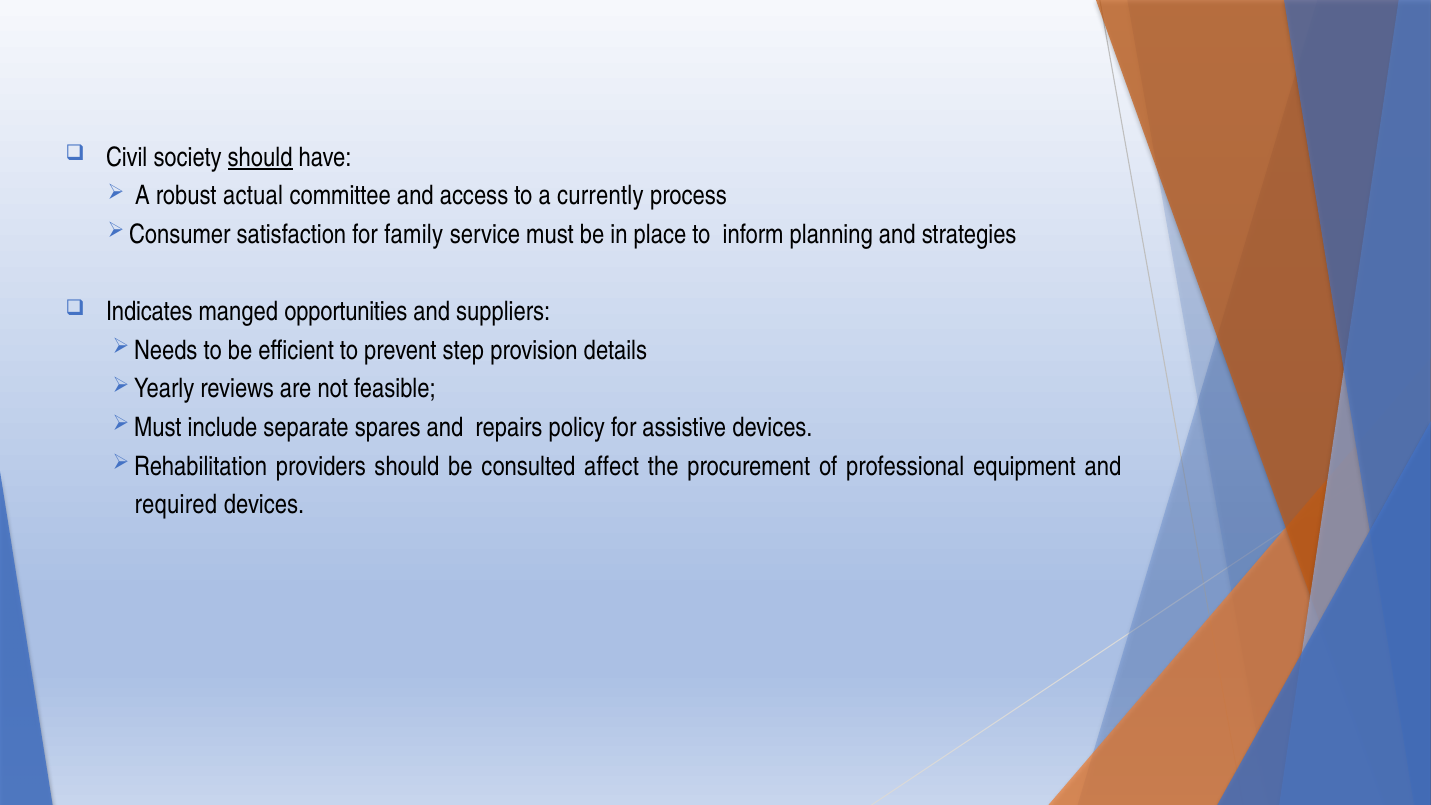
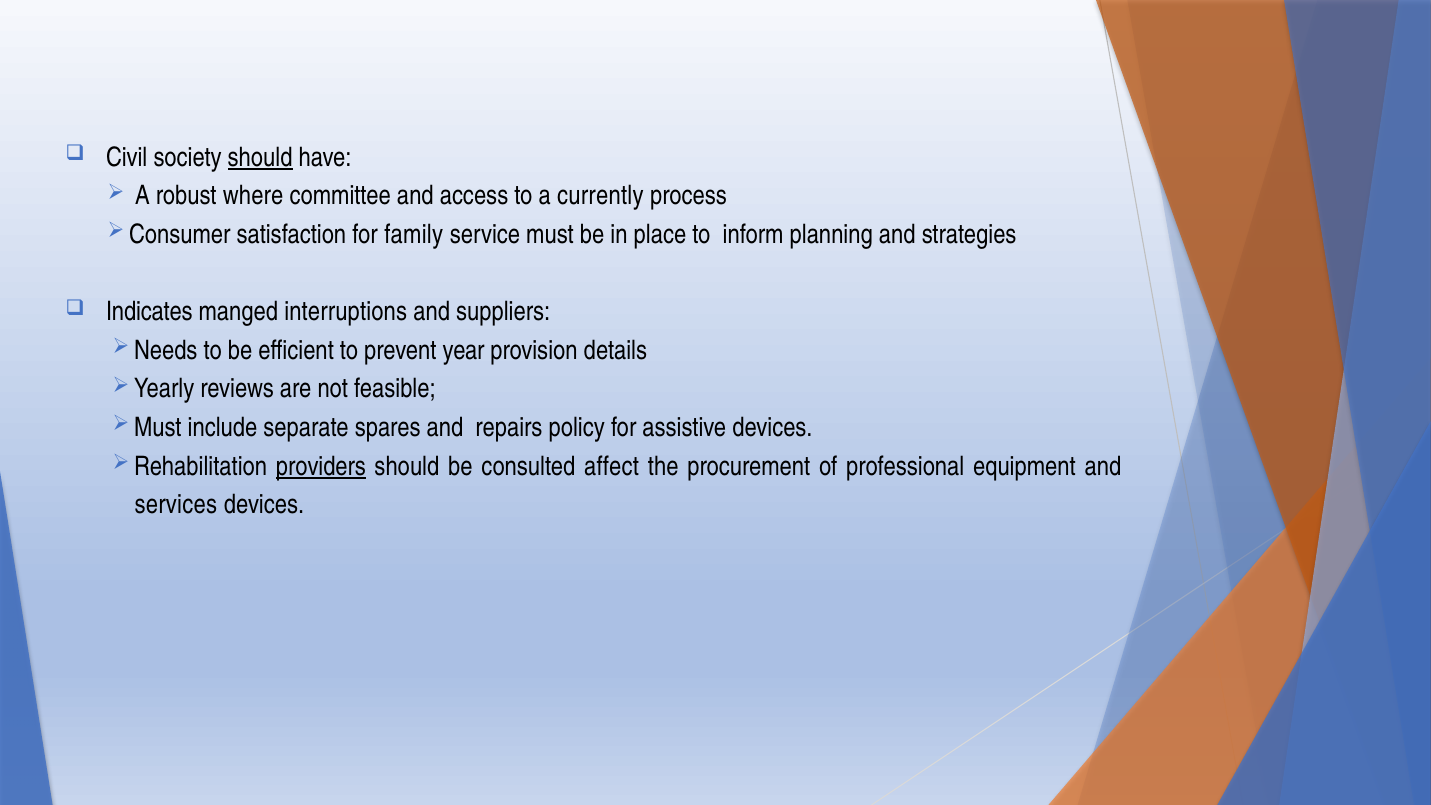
actual: actual -> where (253, 196)
opportunities: opportunities -> interruptions (346, 312)
step: step -> year (464, 350)
providers underline: none -> present (321, 466)
required: required -> services (176, 505)
